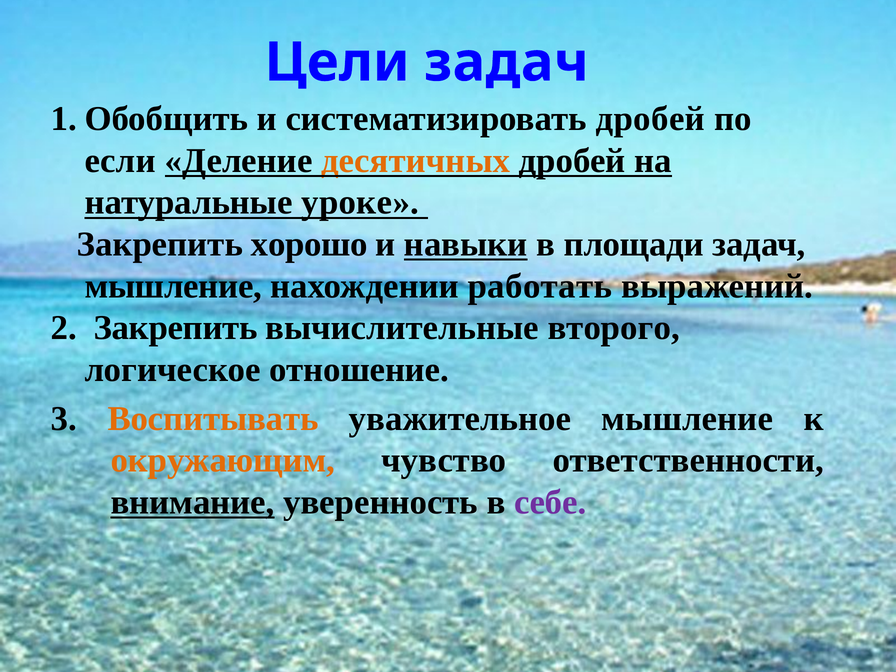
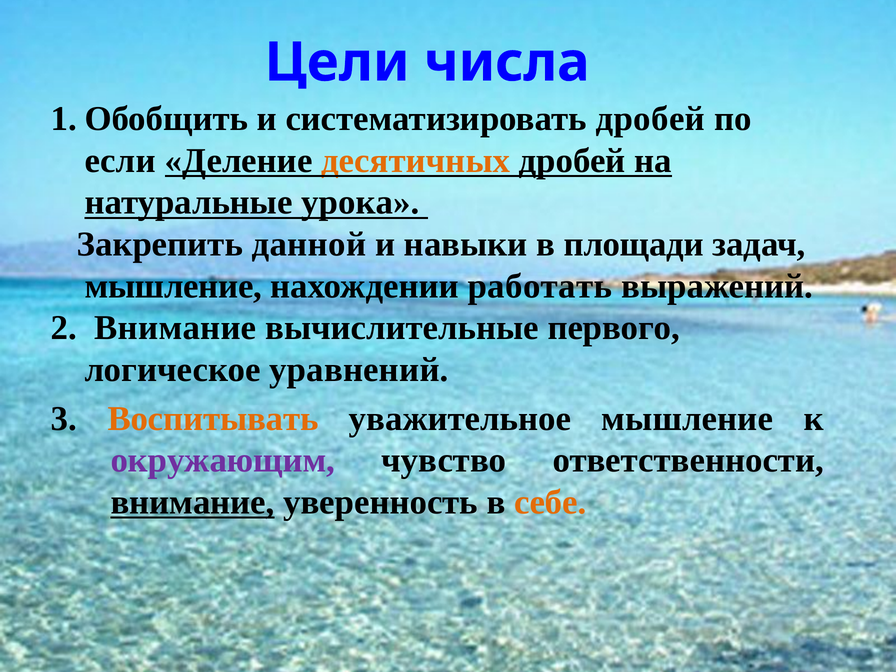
Цели задач: задач -> числа (507, 63)
уроке: уроке -> урока (360, 202)
хорошо: хорошо -> данной (309, 244)
навыки underline: present -> none (466, 244)
2 Закрепить: Закрепить -> Внимание (175, 328)
второго: второго -> первого (614, 328)
отношение: отношение -> уравнений (359, 370)
окружающим colour: orange -> purple (223, 460)
себе colour: purple -> orange (550, 502)
